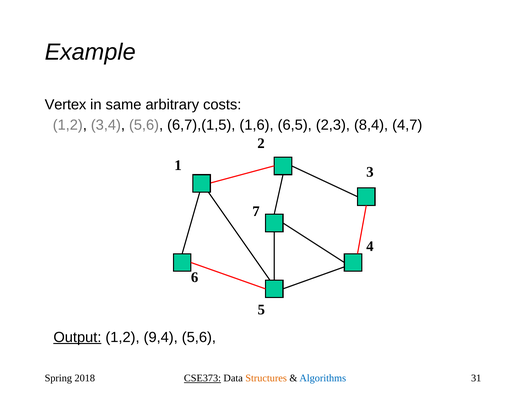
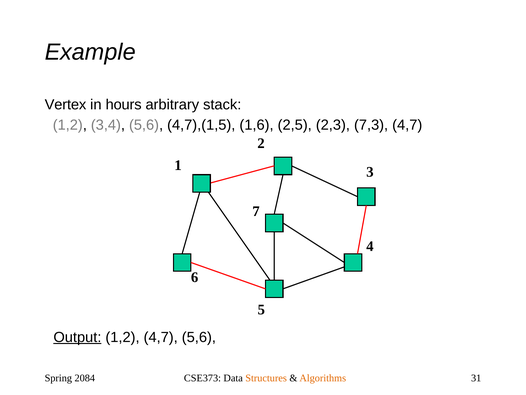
same: same -> hours (124, 104)
costs: costs -> stack (222, 104)
6,7),(1,5: 6,7),(1,5 -> 4,7),(1,5 (201, 125)
6,5: 6,5 -> 2,5 (295, 125)
8,4: 8,4 -> 7,3 (371, 125)
1,2 9,4: 9,4 -> 4,7 (161, 337)
2018: 2018 -> 2084 (85, 378)
CSE373 underline: present -> none (202, 378)
Algorithms colour: blue -> orange (323, 378)
